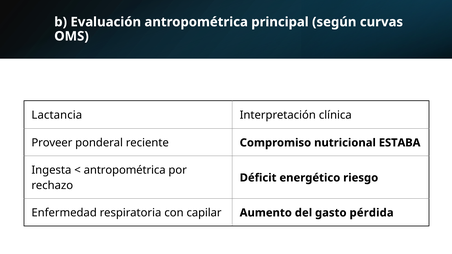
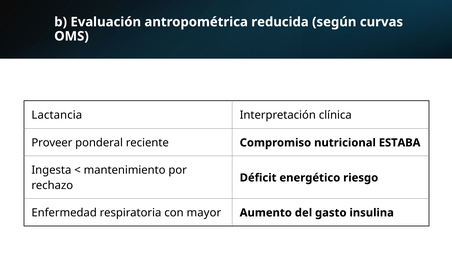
principal: principal -> reducida (280, 22)
antropométrica: antropométrica -> mantenimiento (125, 170)
capilar: capilar -> mayor (204, 213)
pérdida: pérdida -> insulina (372, 213)
